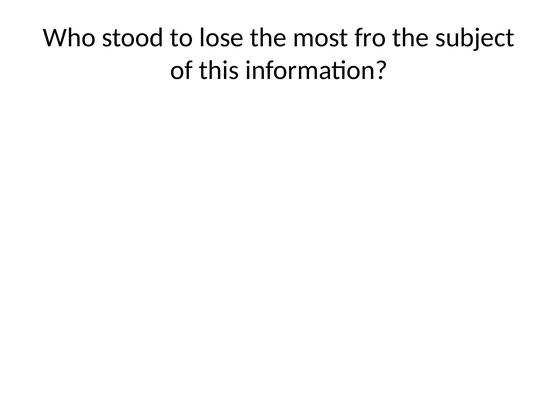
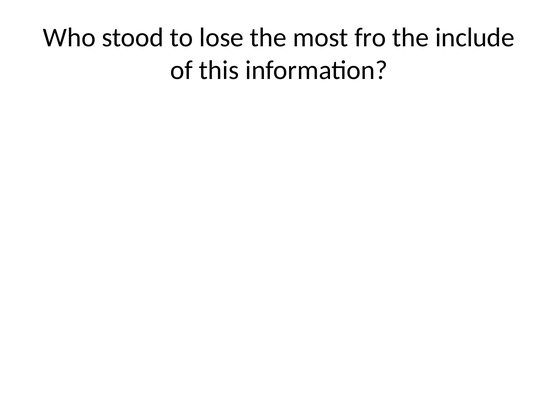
subject: subject -> include (475, 38)
